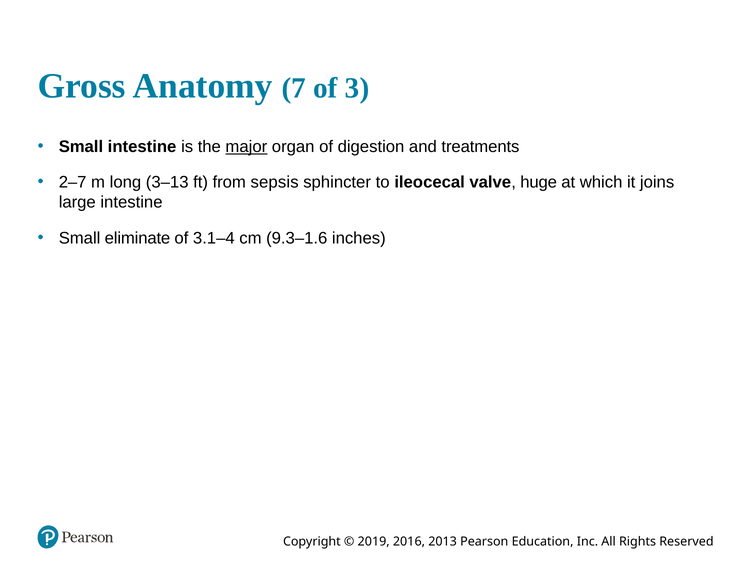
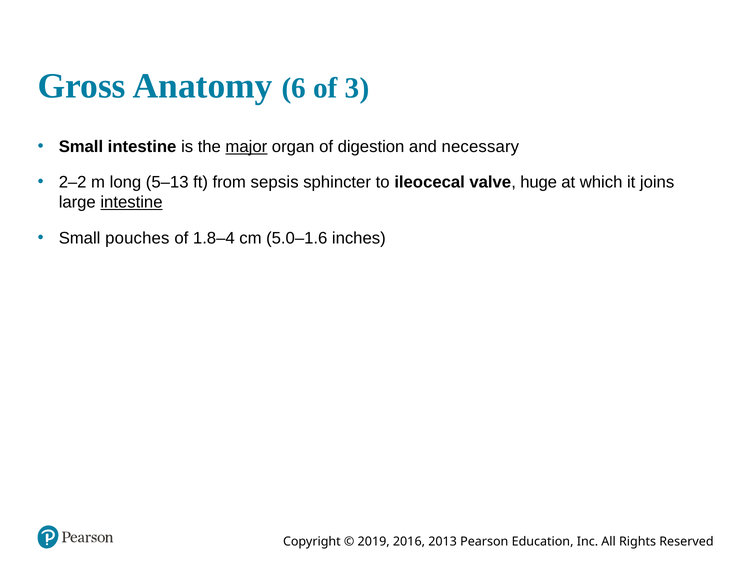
7: 7 -> 6 (294, 88)
treatments: treatments -> necessary (480, 147)
2–7: 2–7 -> 2–2 (73, 182)
3–13: 3–13 -> 5–13 (167, 182)
intestine underline: none -> present (131, 202)
eliminate: eliminate -> pouches (137, 238)
3.1–4: 3.1–4 -> 1.8–4 (214, 238)
9.3–1.6: 9.3–1.6 -> 5.0–1.6 (297, 238)
